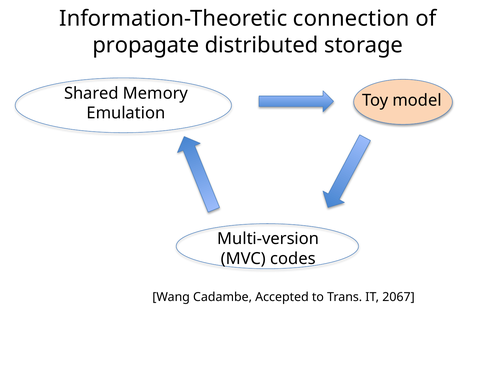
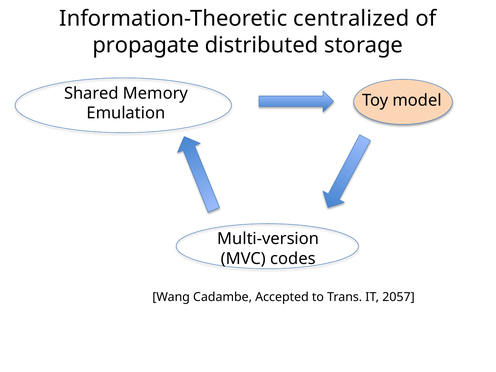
connection: connection -> centralized (351, 19)
2067: 2067 -> 2057 (398, 297)
